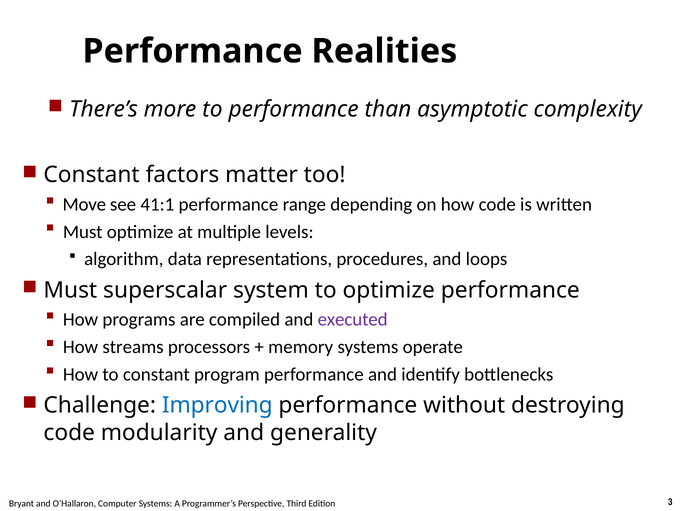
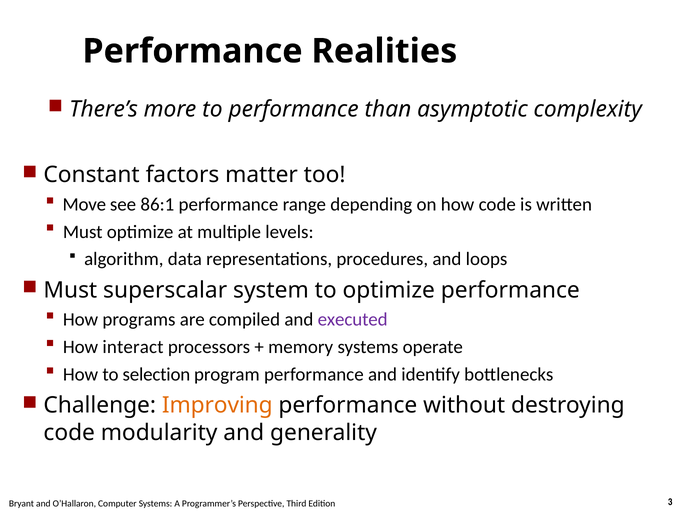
41:1: 41:1 -> 86:1 (157, 205)
streams: streams -> interact (133, 347)
to constant: constant -> selection (156, 375)
Improving colour: blue -> orange (217, 406)
